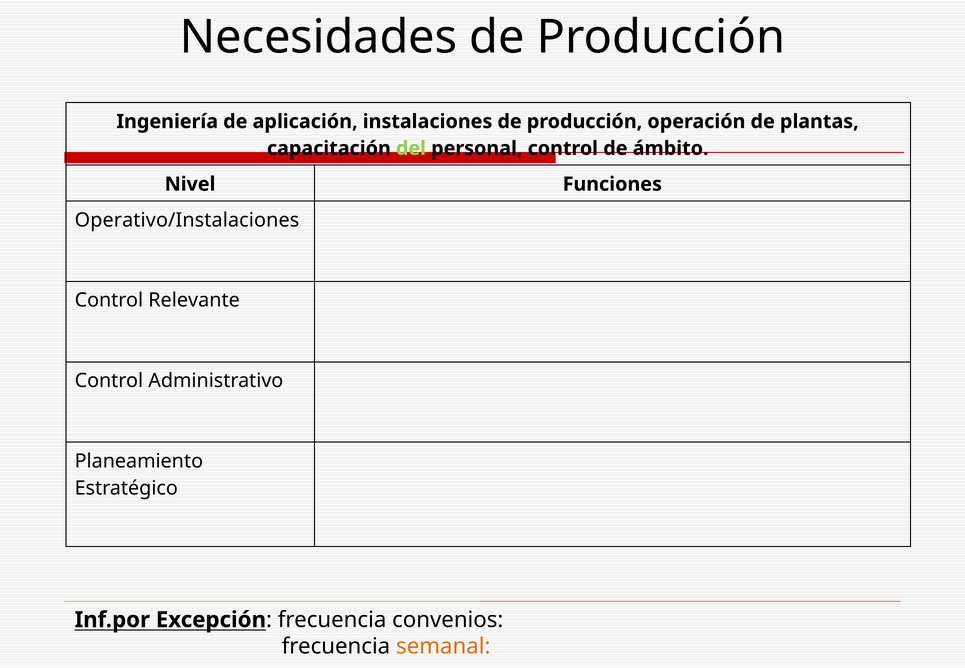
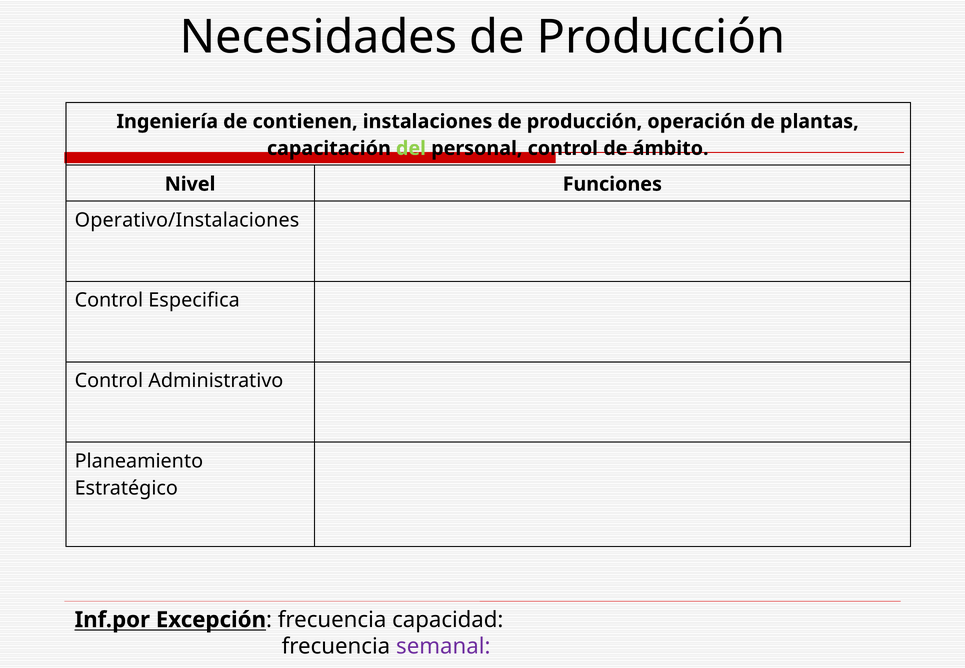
aplicación: aplicación -> contienen (305, 122)
Relevante: Relevante -> Especifica (194, 300)
convenios: convenios -> capacidad (448, 620)
semanal colour: orange -> purple (443, 647)
